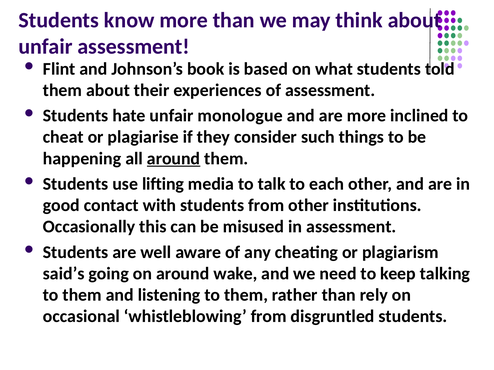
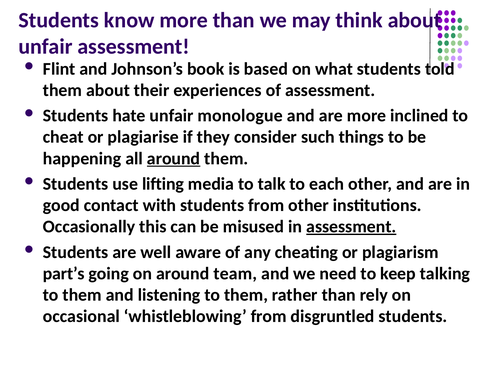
assessment underline: none -> present (351, 227)
said’s: said’s -> part’s (64, 274)
wake: wake -> team (235, 274)
